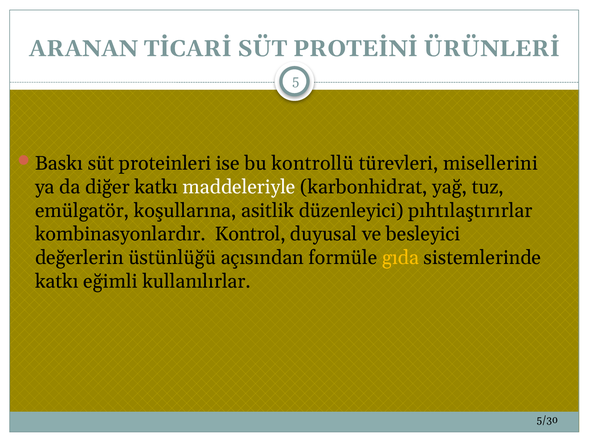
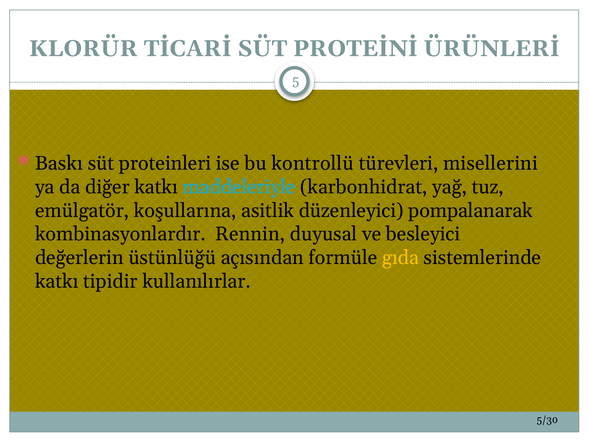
ARANAN: ARANAN -> KLORÜR (83, 49)
maddeleriyle colour: white -> light blue (239, 187)
pıhtılaştırırlar: pıhtılaştırırlar -> pompalanarak (471, 210)
Kontrol: Kontrol -> Rennin (250, 234)
eğimli: eğimli -> tipidir (110, 281)
